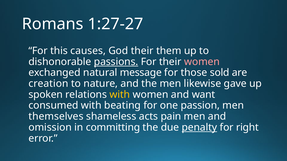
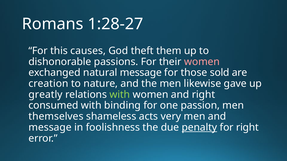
1:27-27: 1:27-27 -> 1:28-27 (116, 24)
God their: their -> theft (142, 51)
passions underline: present -> none (116, 62)
spoken: spoken -> greatly (46, 95)
with colour: yellow -> light green (120, 95)
and want: want -> right (203, 95)
beating: beating -> binding (122, 106)
pain: pain -> very (171, 117)
omission: omission -> message (50, 128)
committing: committing -> foolishness (113, 128)
